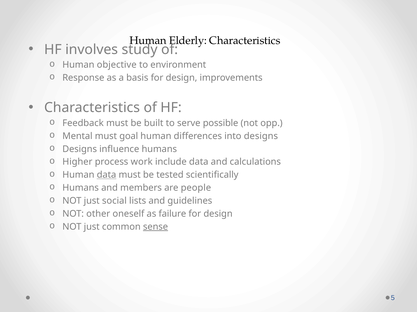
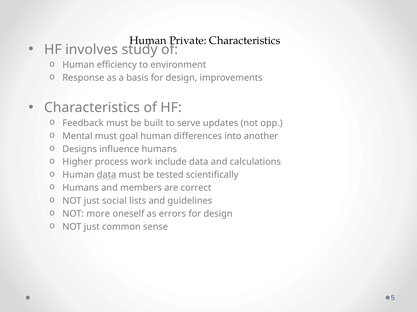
Elderly: Elderly -> Private (188, 40)
objective: objective -> efficiency (117, 65)
possible: possible -> updates (221, 123)
into designs: designs -> another (261, 136)
people: people -> correct (196, 188)
other: other -> more (98, 214)
failure: failure -> errors (172, 214)
sense underline: present -> none (156, 227)
